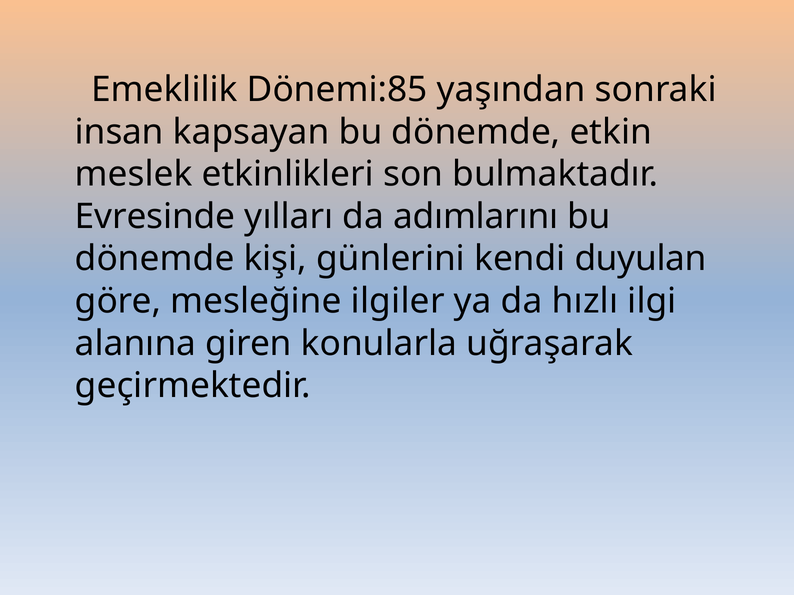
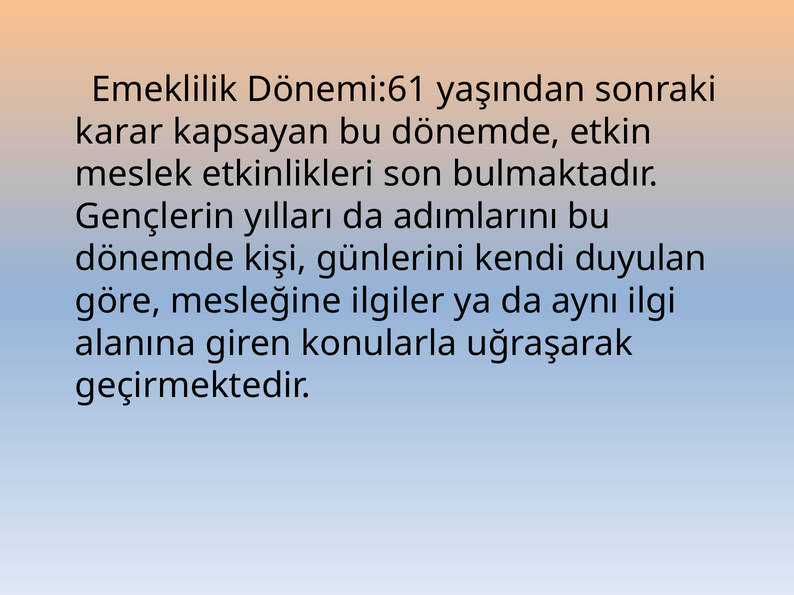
Dönemi:85: Dönemi:85 -> Dönemi:61 (337, 90)
insan: insan -> karar (119, 132)
Evresinde: Evresinde -> Gençlerin (155, 217)
hızlı: hızlı -> aynı (585, 301)
